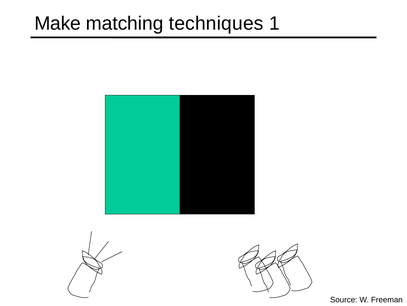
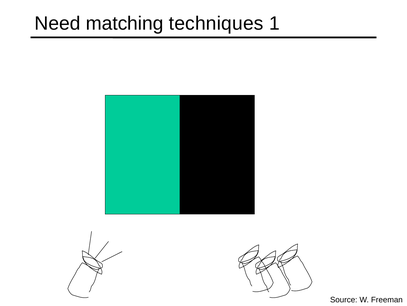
Make: Make -> Need (58, 23)
